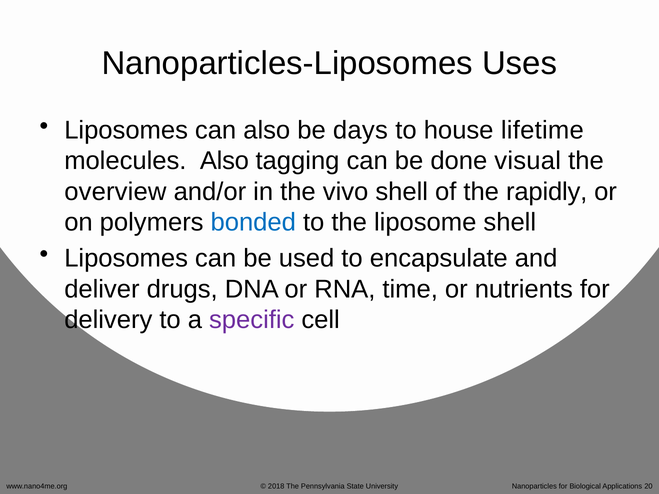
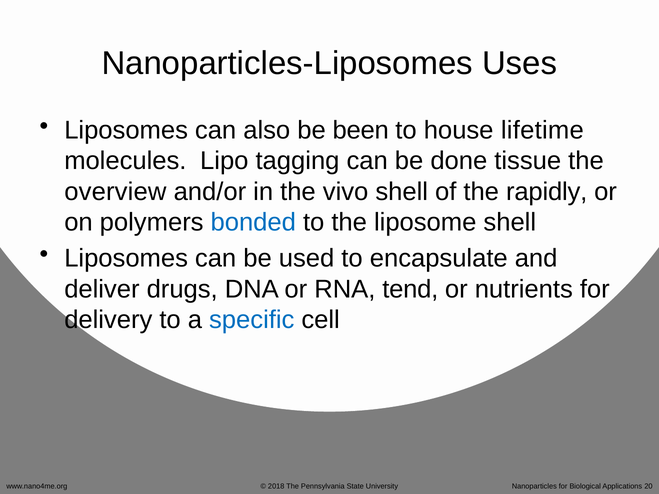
days: days -> been (361, 130)
molecules Also: Also -> Lipo (224, 161)
visual: visual -> tissue (528, 161)
time: time -> tend (410, 289)
specific colour: purple -> blue (252, 320)
